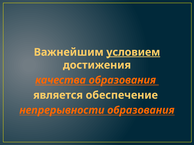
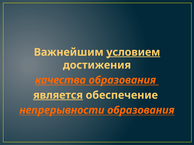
является underline: none -> present (58, 95)
